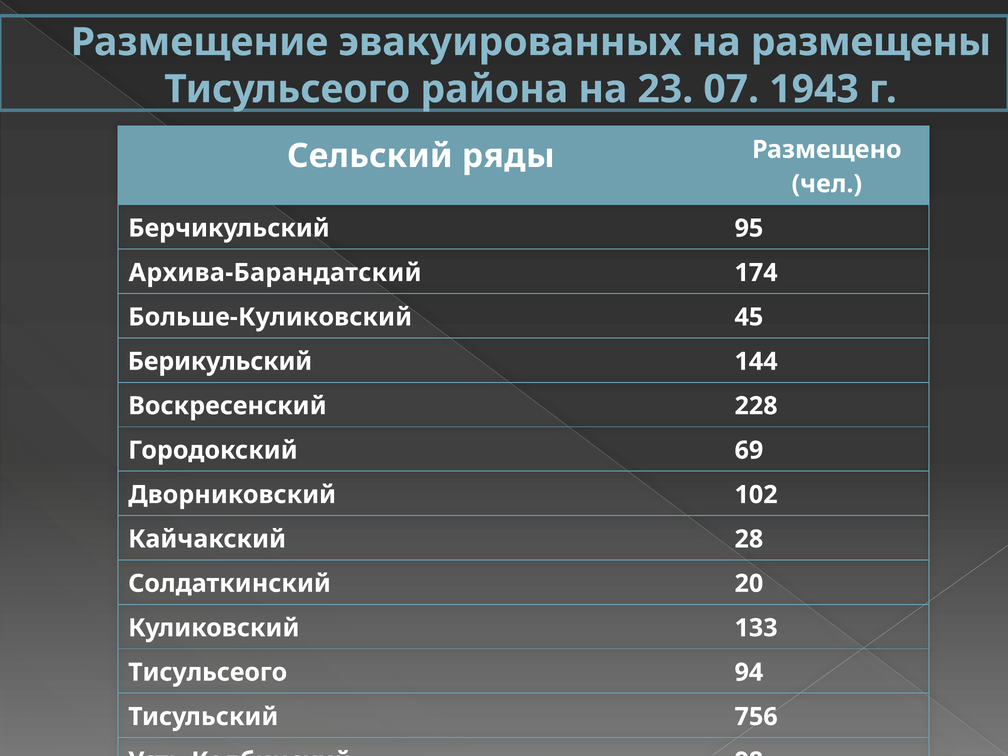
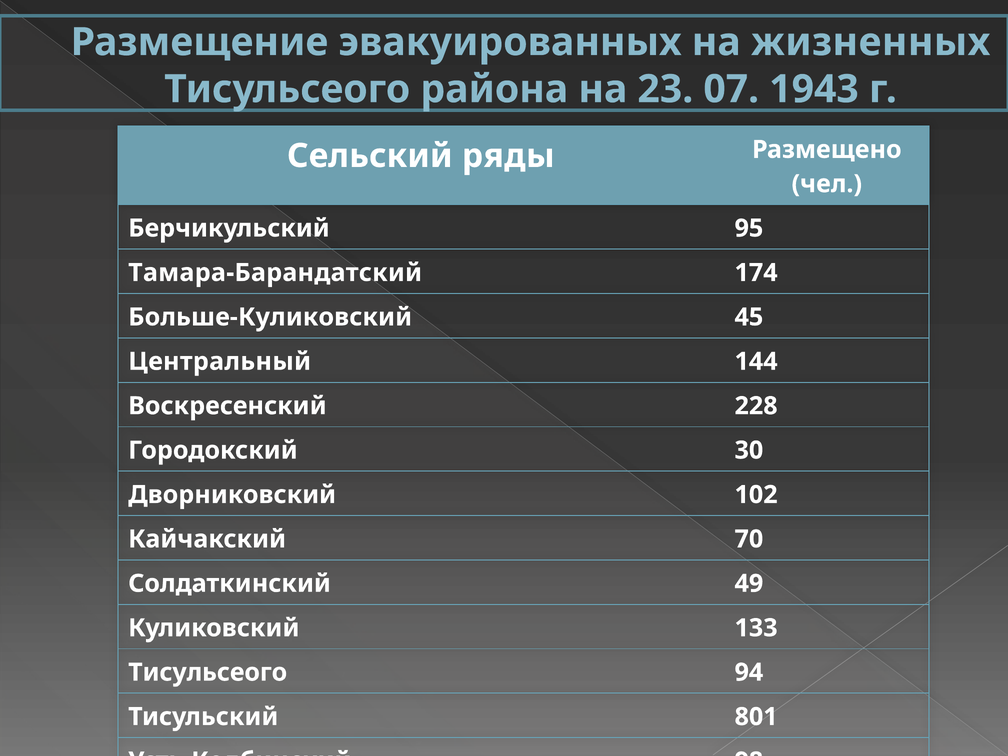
размещены: размещены -> жизненных (871, 42)
Архива-Барандатский: Архива-Барандатский -> Тамара-Барандатский (275, 273)
Берикульский: Берикульский -> Центральный (220, 362)
69: 69 -> 30 (749, 450)
28: 28 -> 70 (749, 539)
20: 20 -> 49 (749, 584)
756: 756 -> 801 (756, 717)
